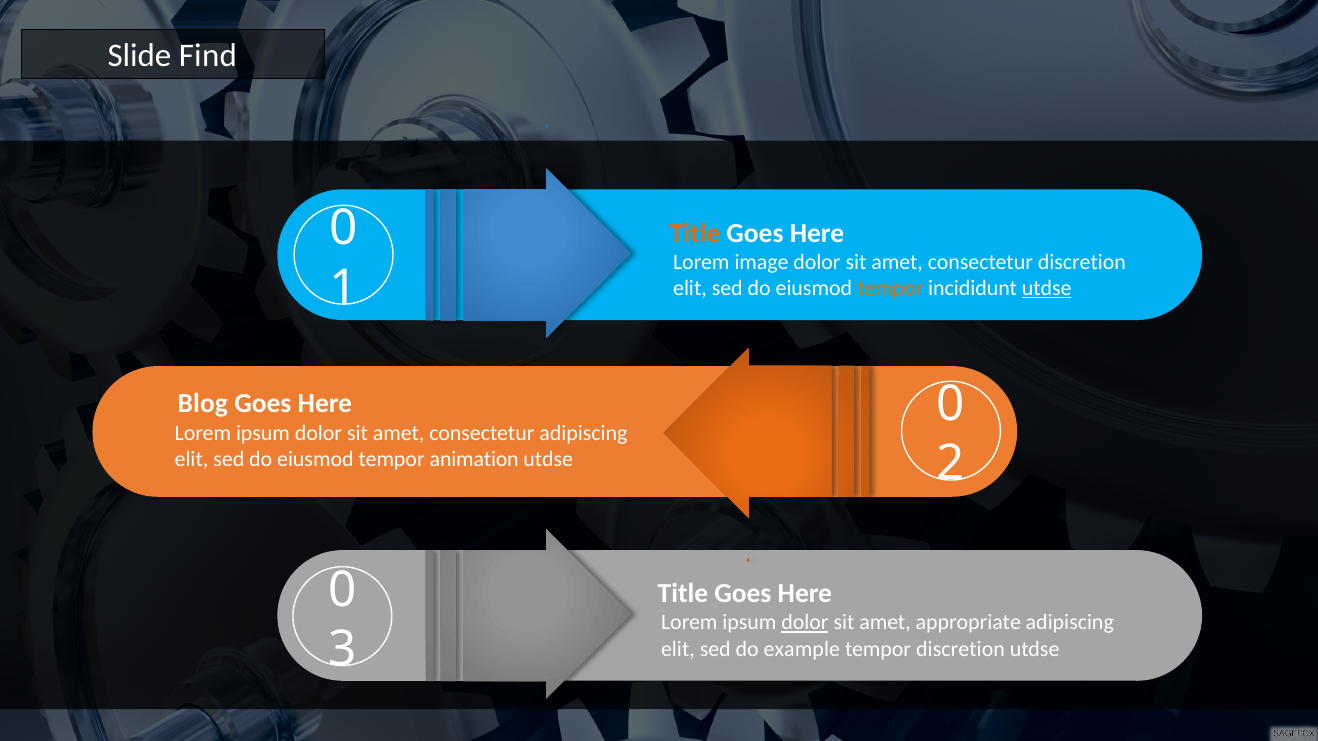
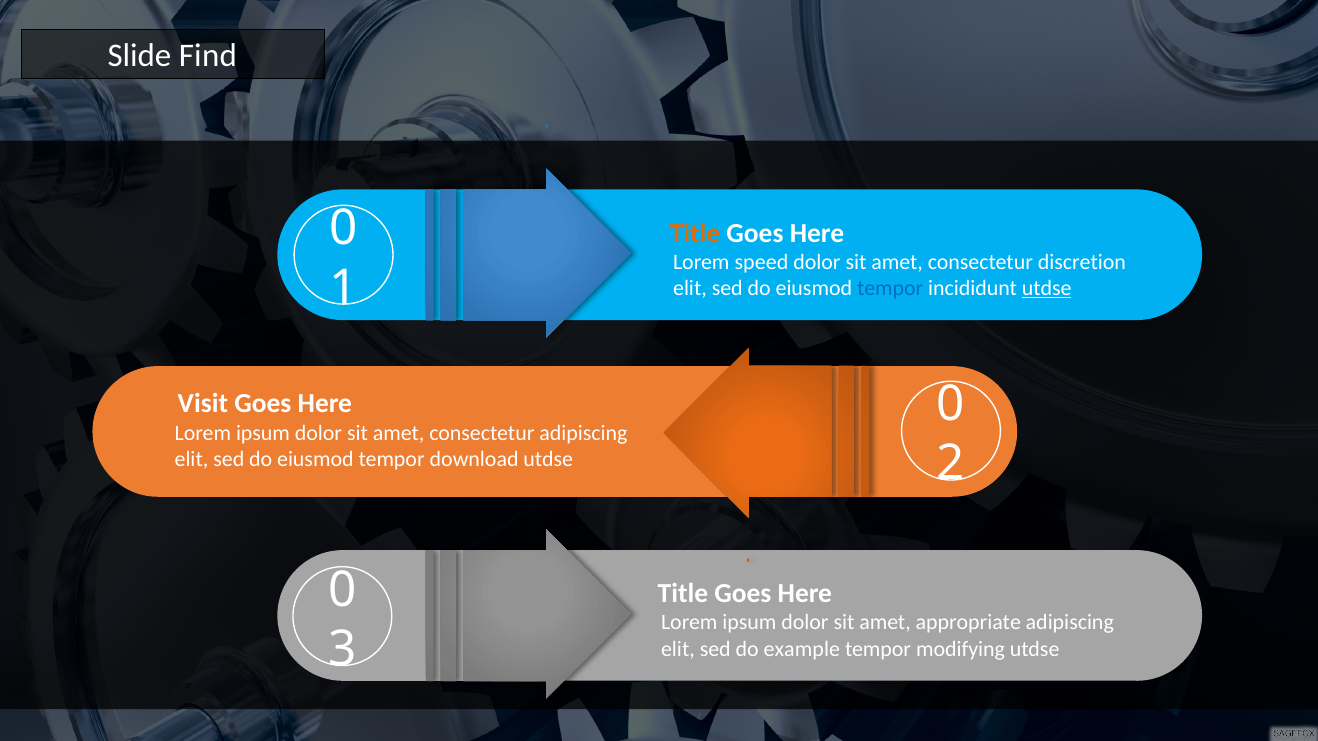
image: image -> speed (761, 262)
tempor colour: orange -> blue (890, 288)
Blog: Blog -> Visit (203, 403)
animation: animation -> download (474, 460)
dolor underline: present -> none (805, 623)
tempor discretion: discretion -> modifying (961, 649)
